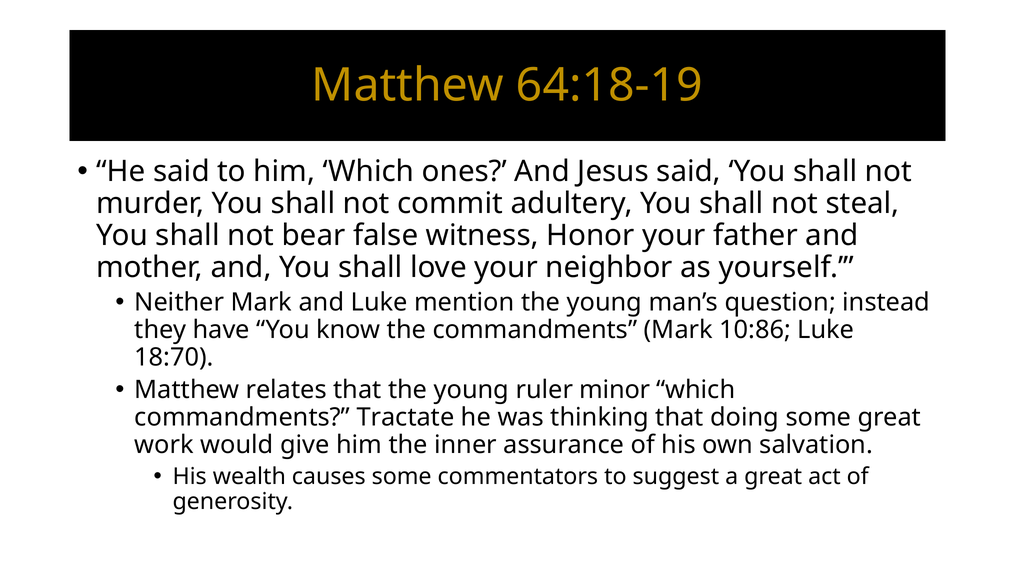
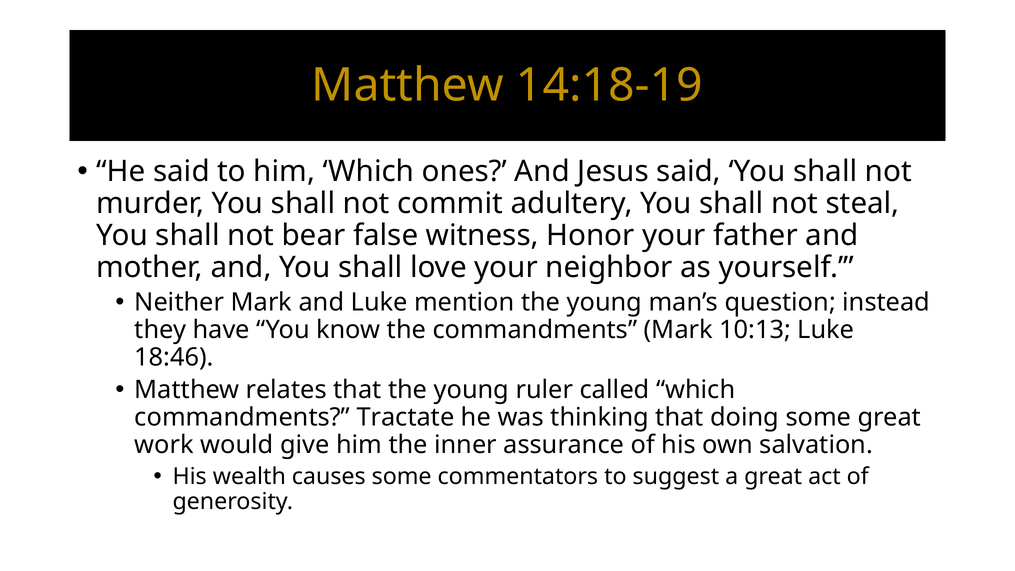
64:18-19: 64:18-19 -> 14:18-19 (609, 85)
10:86: 10:86 -> 10:13 (755, 330)
18:70: 18:70 -> 18:46 (174, 357)
minor: minor -> called (615, 390)
